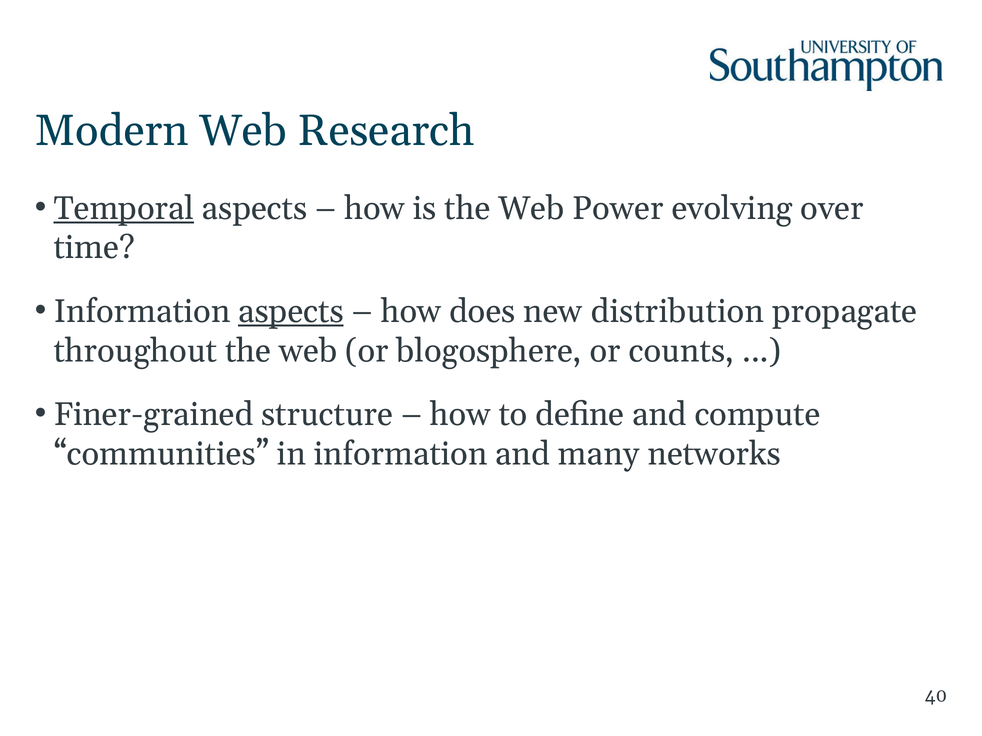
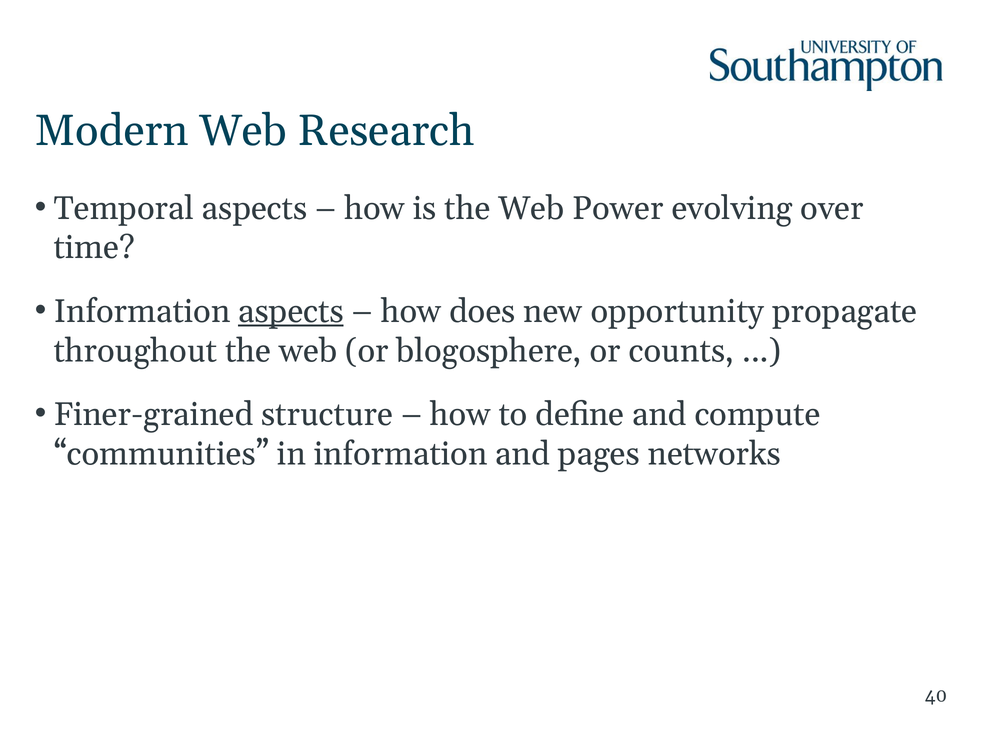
Temporal underline: present -> none (124, 209)
distribution: distribution -> opportunity (677, 312)
many: many -> pages (599, 454)
